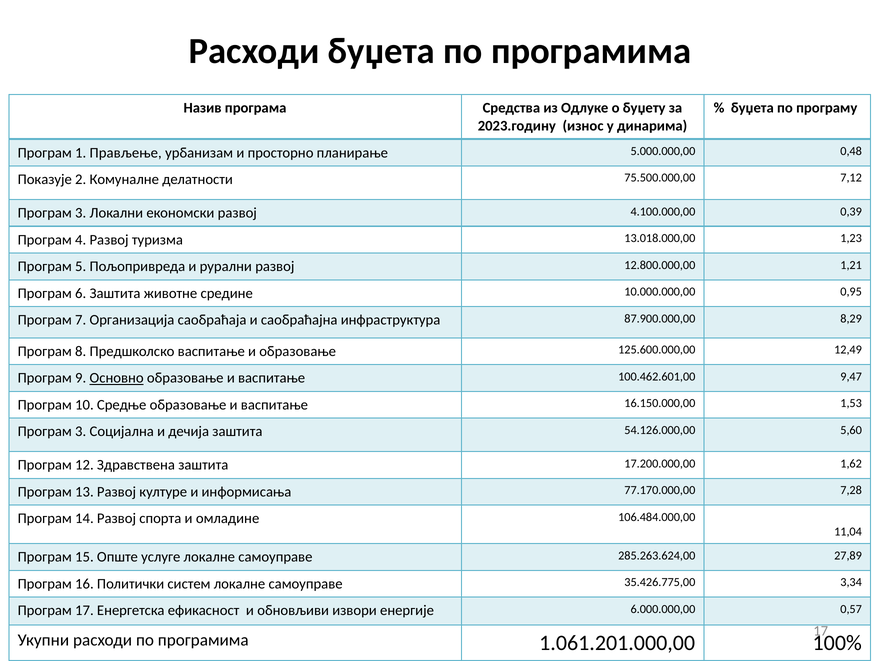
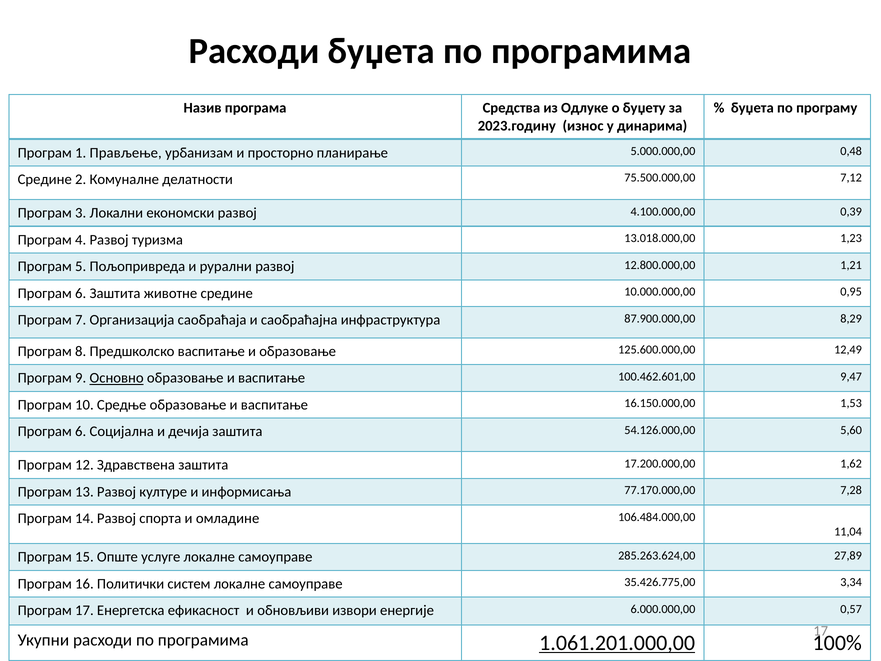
Показује: Показује -> Средине (45, 179)
3: 3 -> 6 (81, 431)
1.061.201.000,00 underline: none -> present (617, 643)
